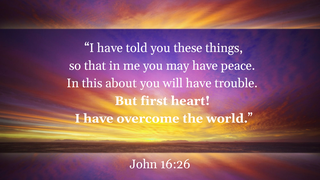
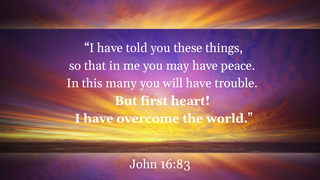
about: about -> many (121, 83)
16:26: 16:26 -> 16:83 (175, 164)
